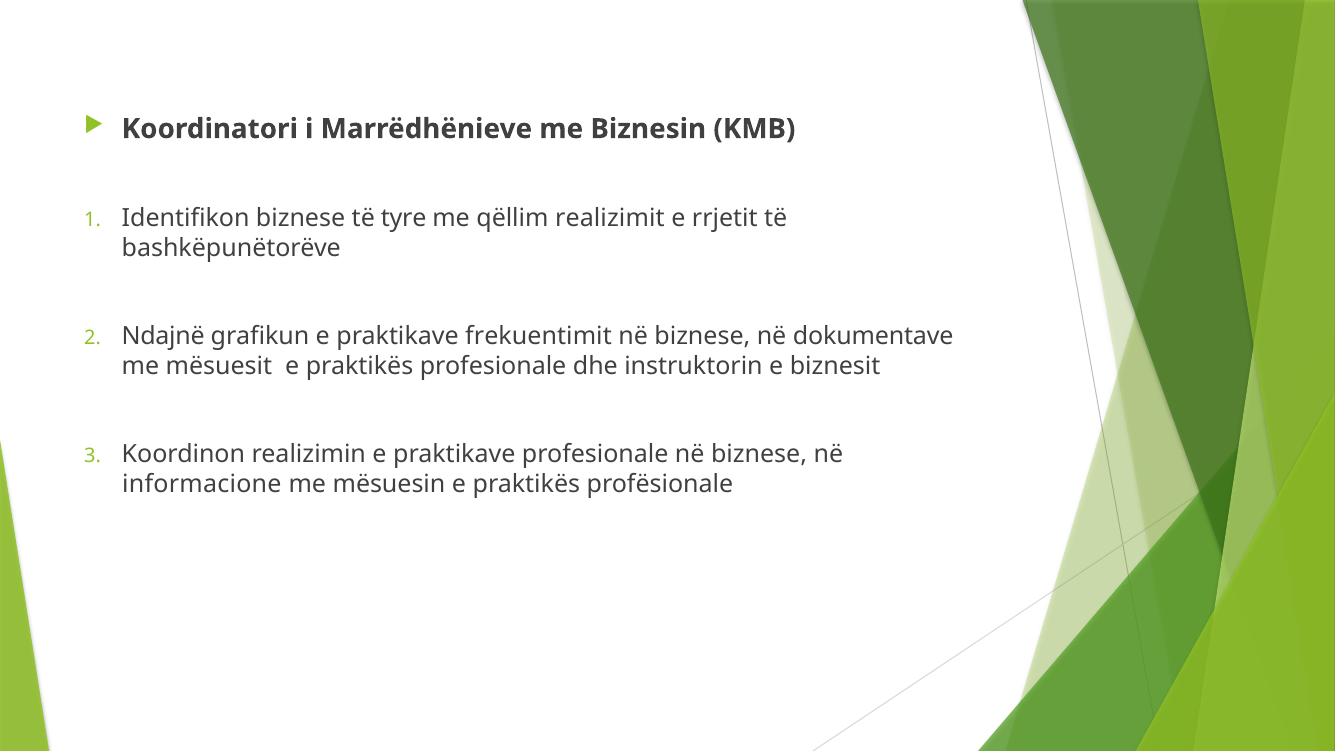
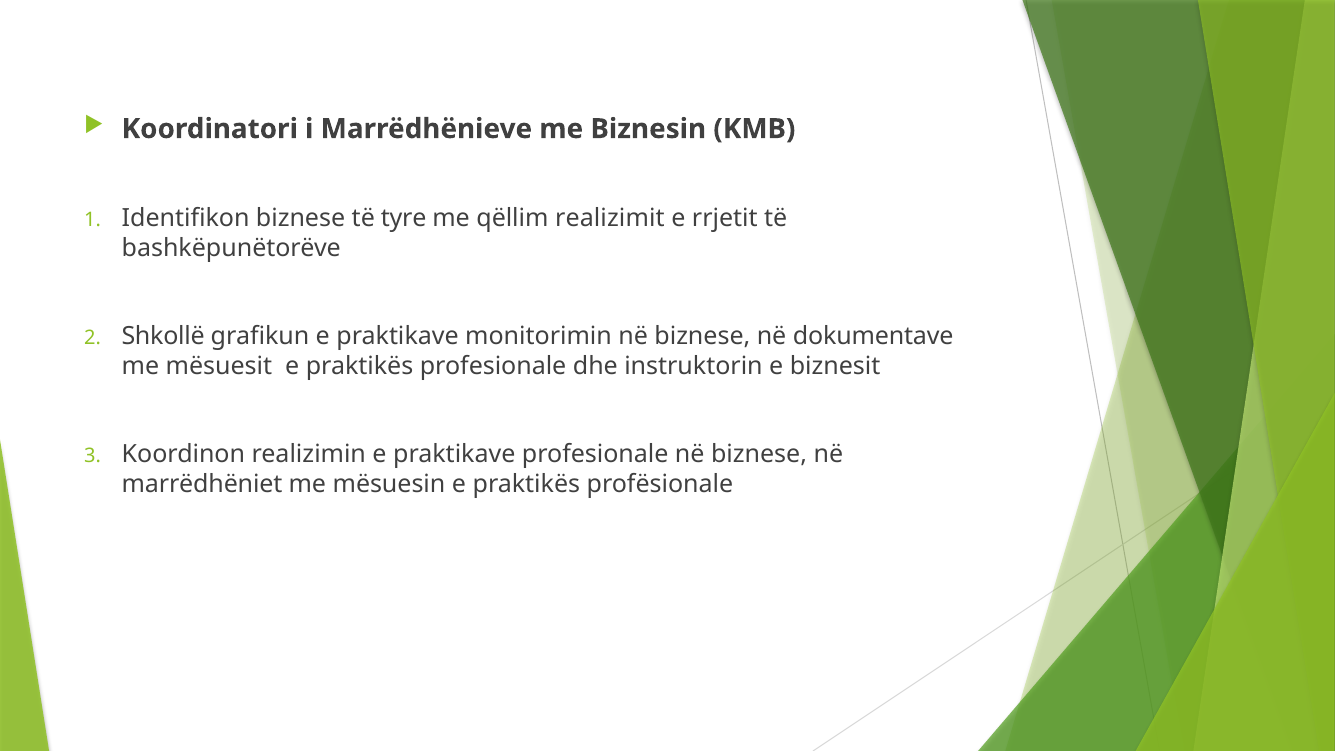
Ndajnë: Ndajnë -> Shkollë (163, 336)
frekuentimit: frekuentimit -> monitorimin (539, 336)
informacione: informacione -> marrëdhëniet (202, 484)
